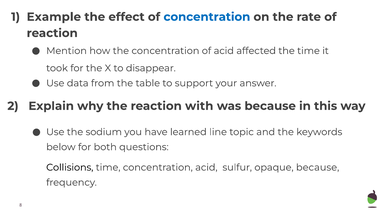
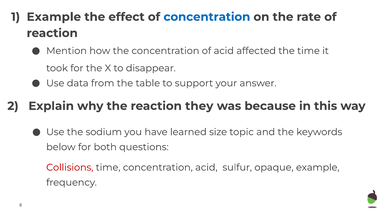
with: with -> they (199, 106)
line: line -> size (218, 132)
Collisions colour: black -> red (70, 168)
opaque because: because -> example (318, 168)
